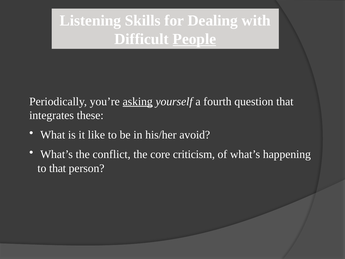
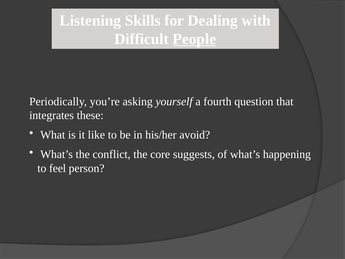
asking underline: present -> none (138, 101)
criticism: criticism -> suggests (194, 154)
to that: that -> feel (58, 168)
